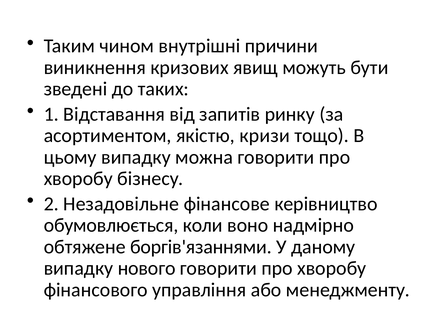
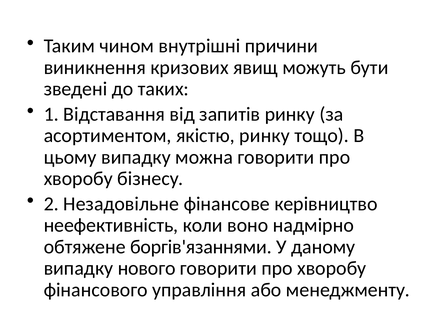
якістю кризи: кризи -> ринку (265, 136)
обумовлюється: обумовлюється -> неефективність (111, 225)
